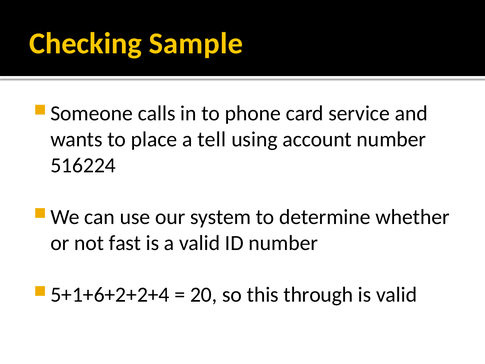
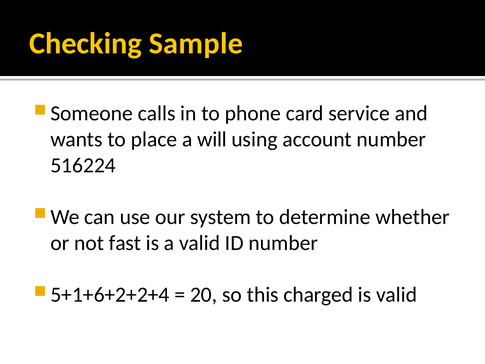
tell: tell -> will (212, 139)
through: through -> charged (318, 295)
